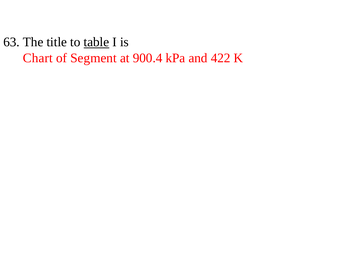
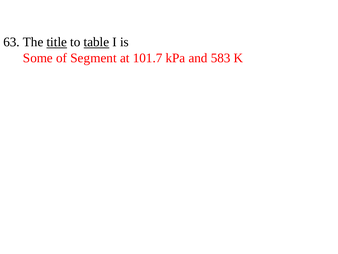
title underline: none -> present (57, 42)
Chart: Chart -> Some (38, 58)
900.4: 900.4 -> 101.7 (148, 58)
422: 422 -> 583 (221, 58)
